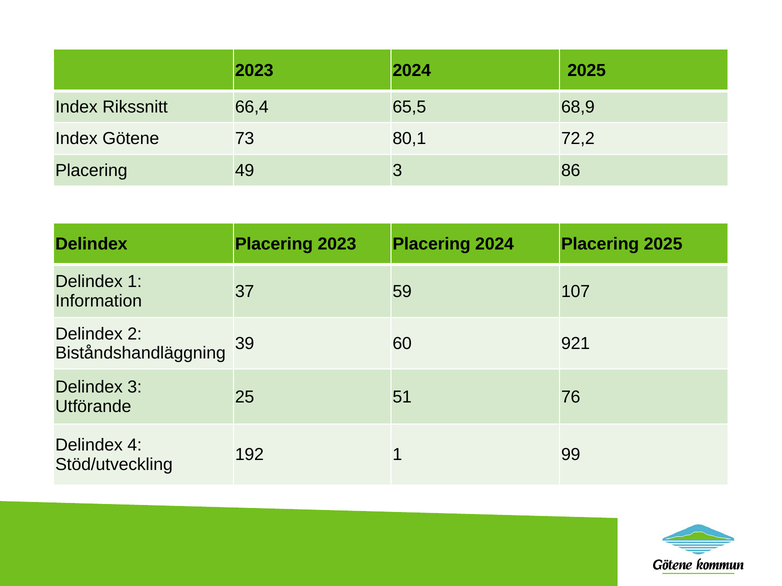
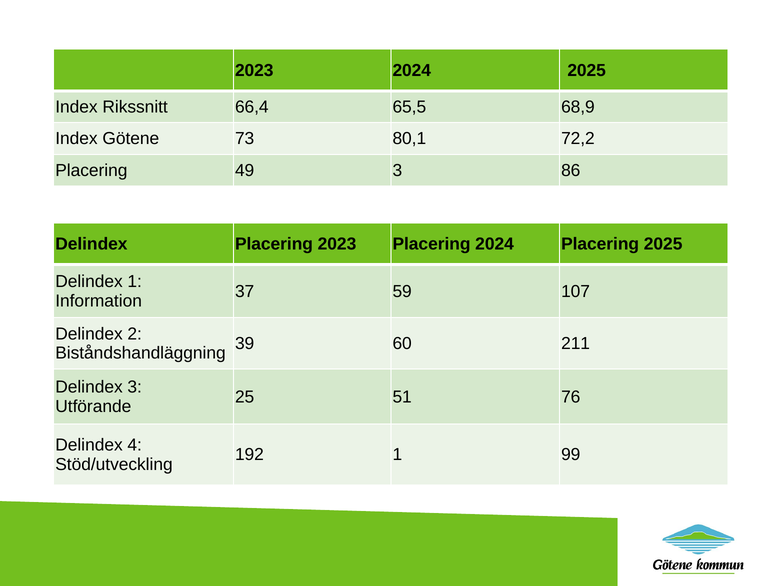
921: 921 -> 211 (576, 344)
